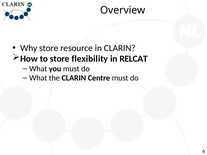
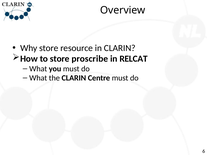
flexibility: flexibility -> proscribe (90, 59)
